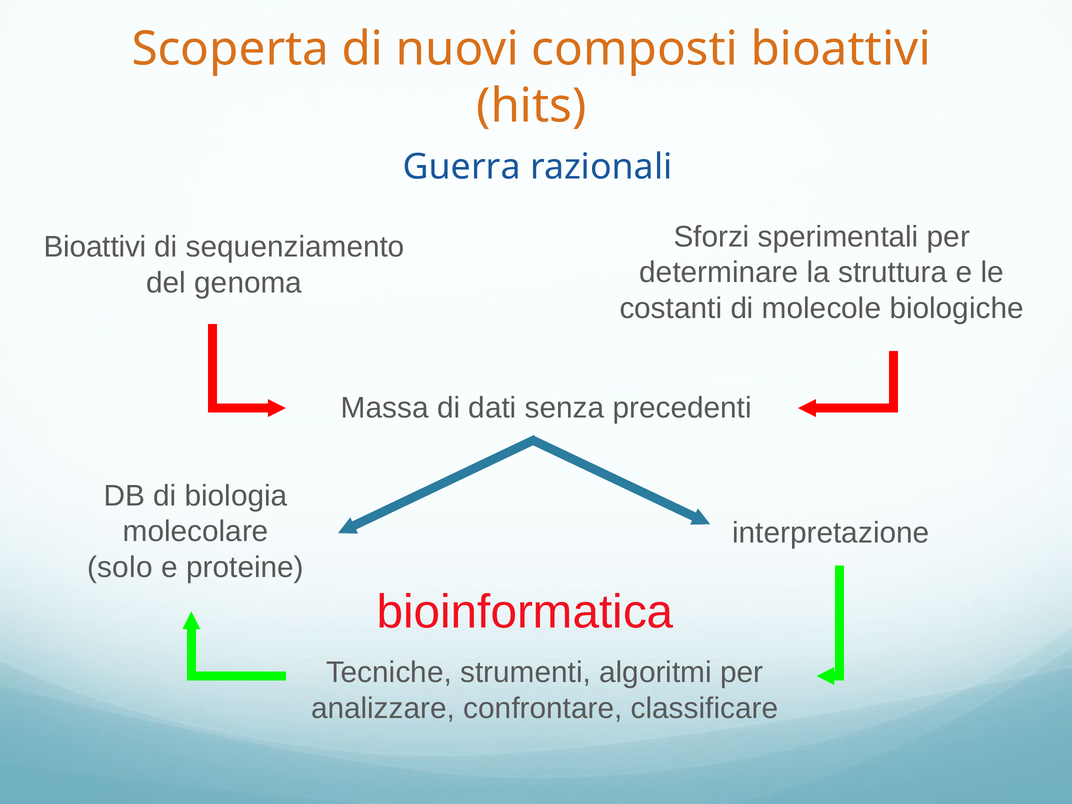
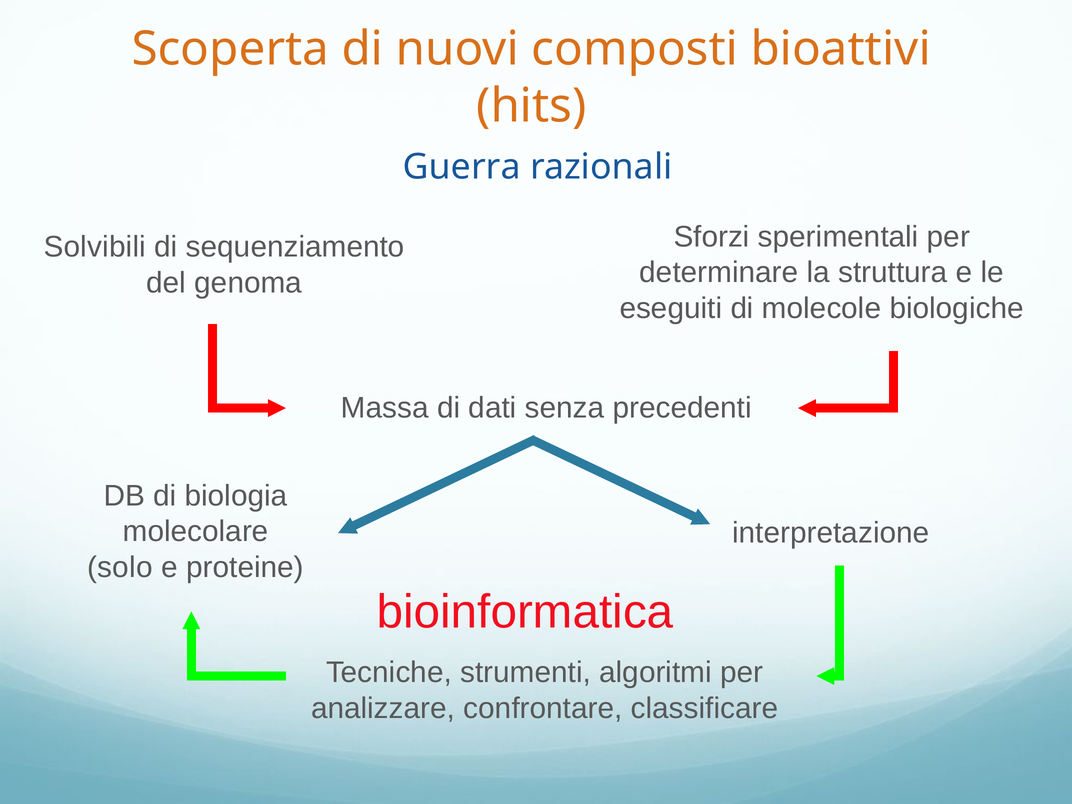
Bioattivi: Bioattivi -> Solvibili (95, 247)
costanti: costanti -> eseguiti (671, 308)
